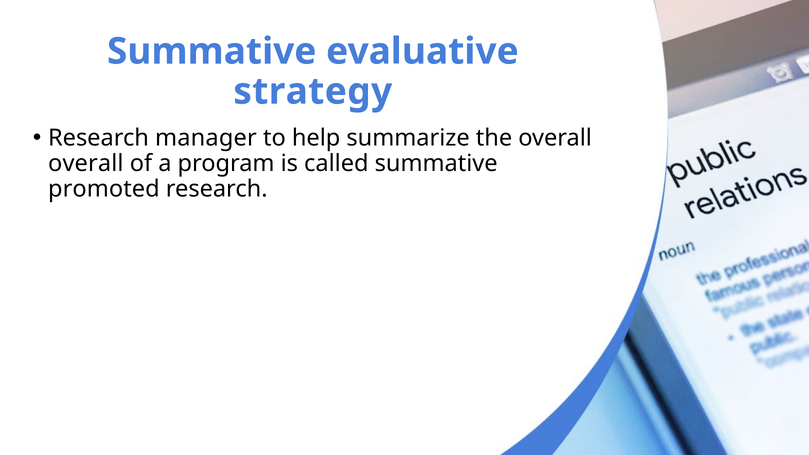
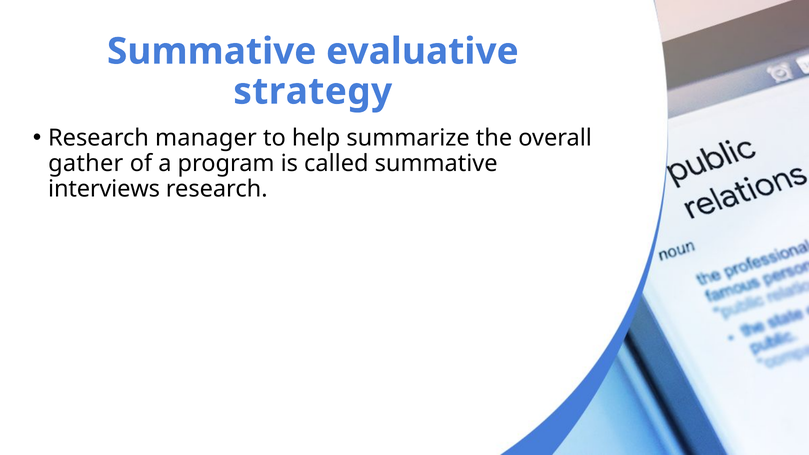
overall: overall -> gather (86, 163)
promoted: promoted -> interviews (104, 189)
